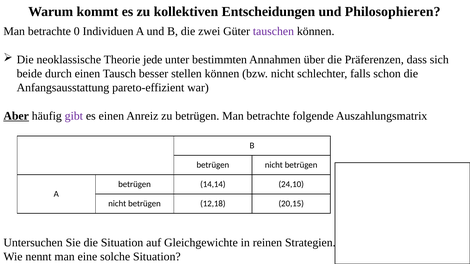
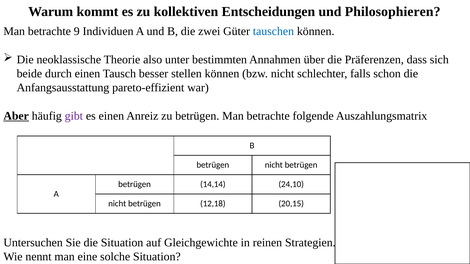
0: 0 -> 9 (77, 31)
tauschen colour: purple -> blue (273, 31)
jede: jede -> also (153, 60)
